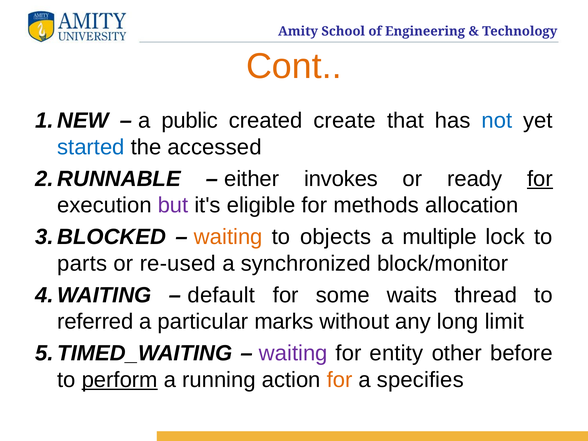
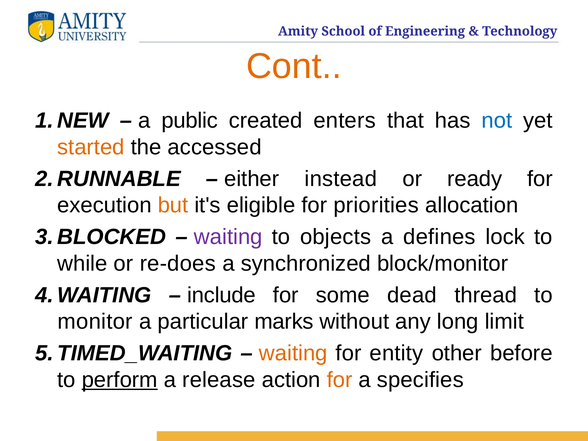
create: create -> enters (345, 121)
started colour: blue -> orange (91, 147)
invokes: invokes -> instead (341, 179)
for underline: present -> none (540, 179)
but colour: purple -> orange (173, 205)
methods: methods -> priorities (376, 205)
waiting colour: orange -> purple (228, 237)
multiple: multiple -> defines (439, 237)
parts: parts -> while (82, 263)
re-used: re-used -> re-does (178, 263)
default: default -> include (222, 295)
waits: waits -> dead (412, 295)
referred: referred -> monitor (95, 322)
waiting colour: purple -> orange (293, 353)
running: running -> release (219, 380)
